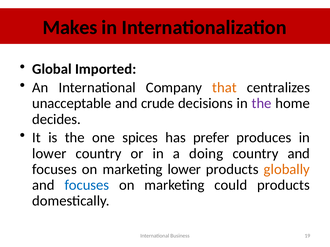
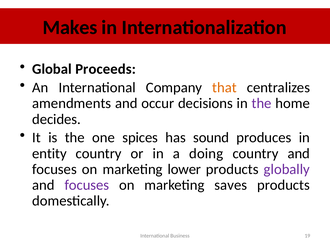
Imported: Imported -> Proceeds (106, 69)
unacceptable: unacceptable -> amendments (72, 104)
crude: crude -> occur (158, 104)
prefer: prefer -> sound (211, 138)
lower: lower -> entity (49, 154)
globally colour: orange -> purple (287, 170)
focuses colour: blue -> purple (87, 185)
could: could -> saves (231, 185)
